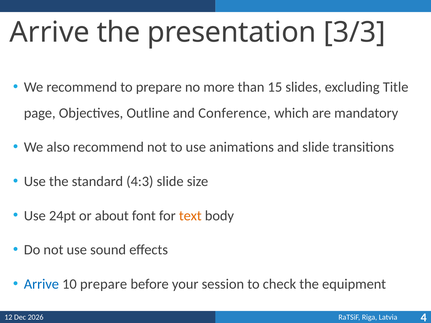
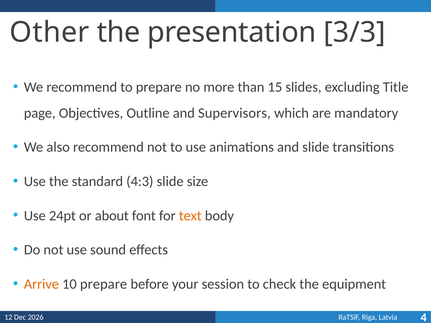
Arrive: Arrive -> Other (50, 32)
Conference: Conference -> Supervisors (234, 113)
Arrive colour: blue -> orange (41, 284)
